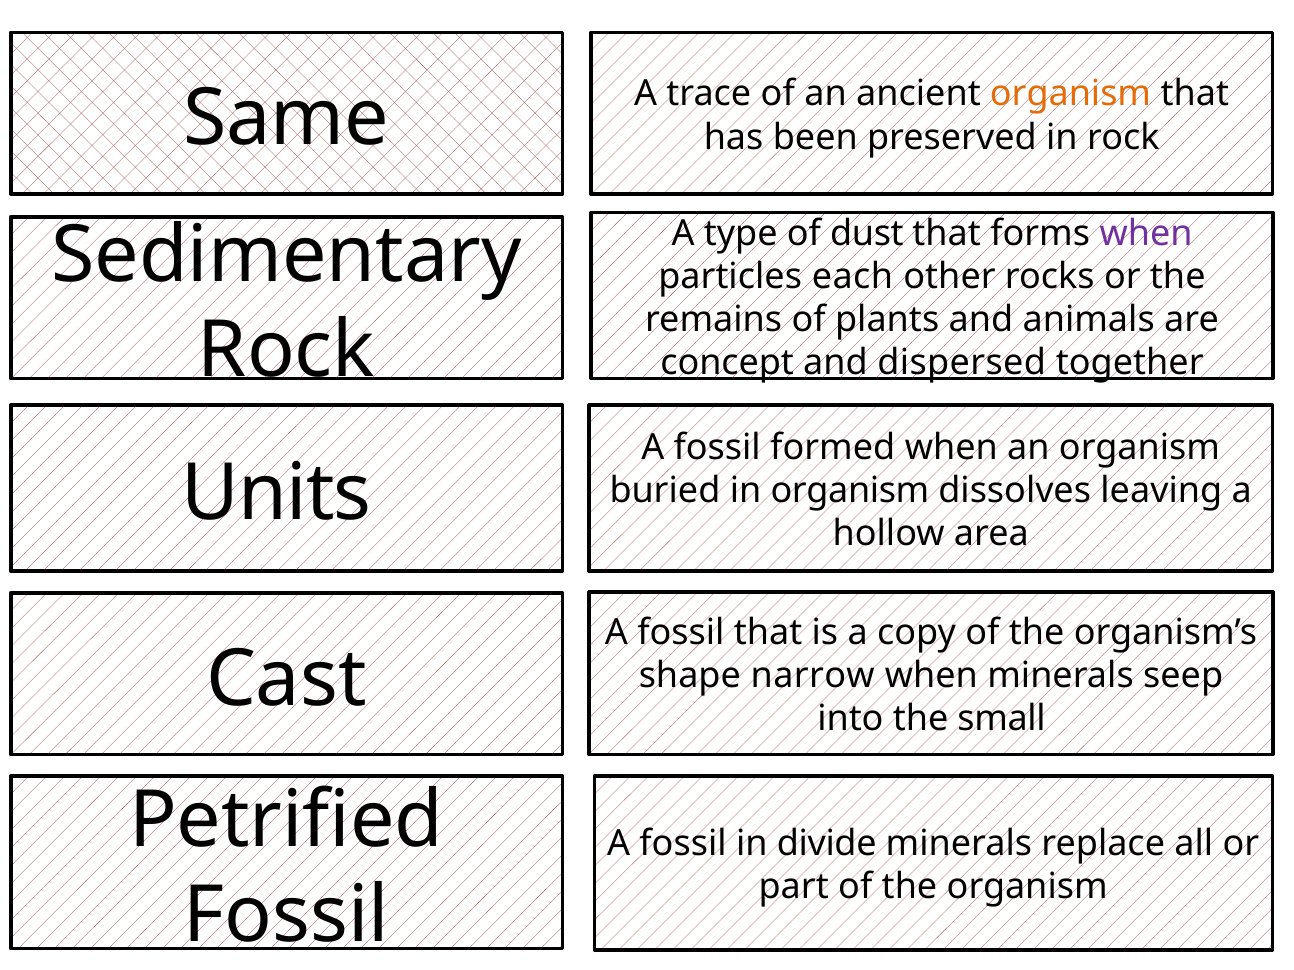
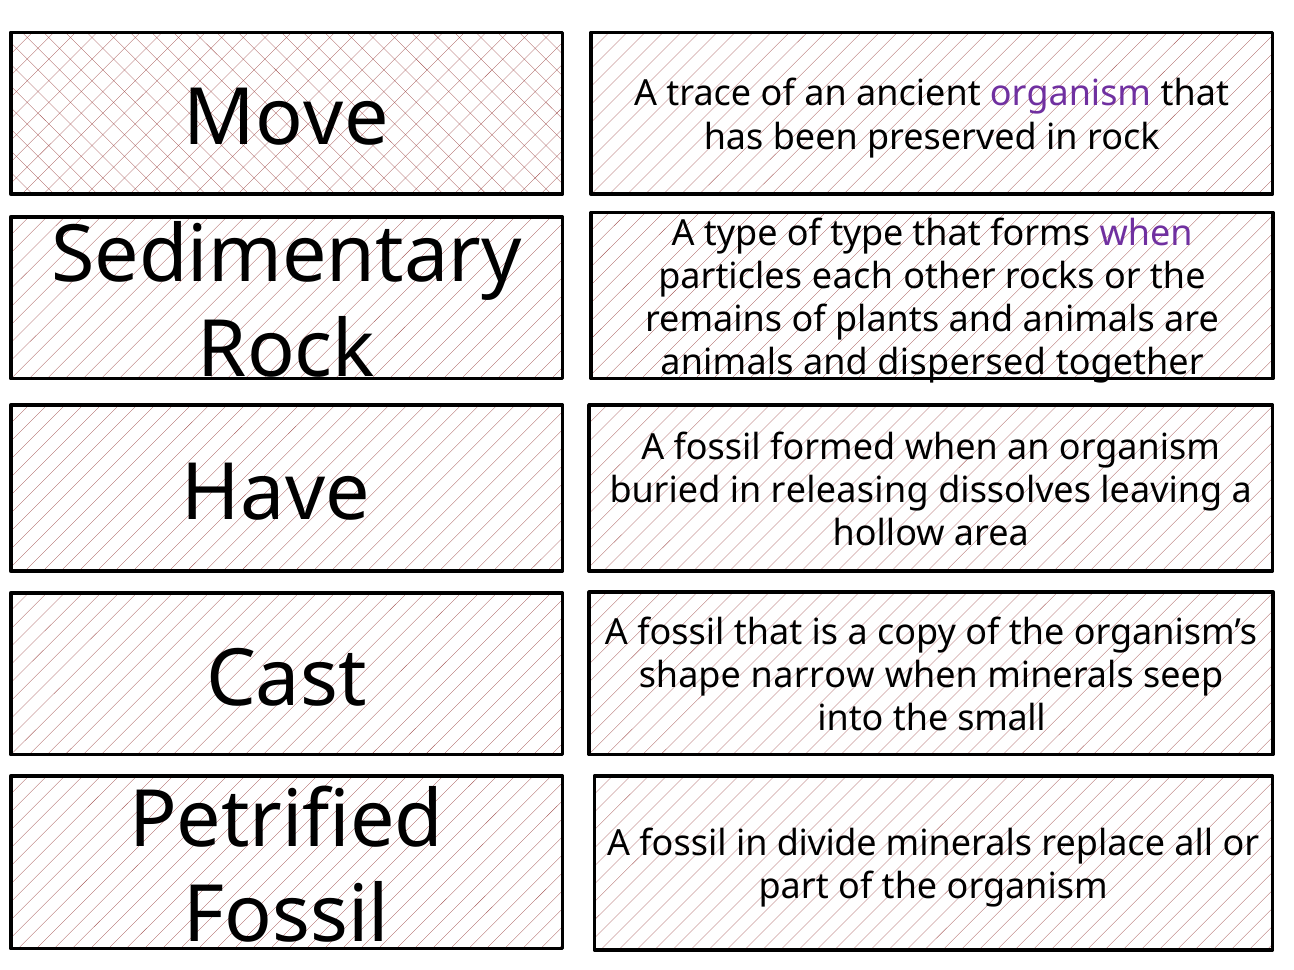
Same: Same -> Move (286, 119)
organism colour: orange -> purple (1071, 94)
of dust: dust -> type (867, 233)
concept: concept -> animals (727, 363)
Units: Units -> Have (276, 494)
in organism: organism -> releasing (850, 491)
